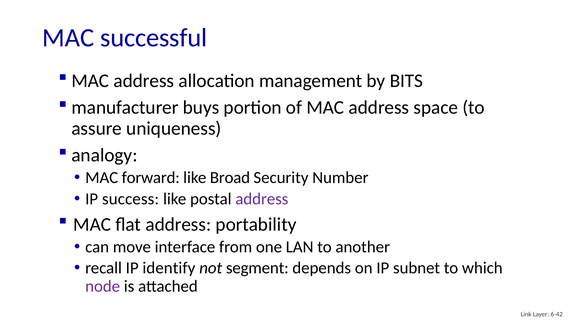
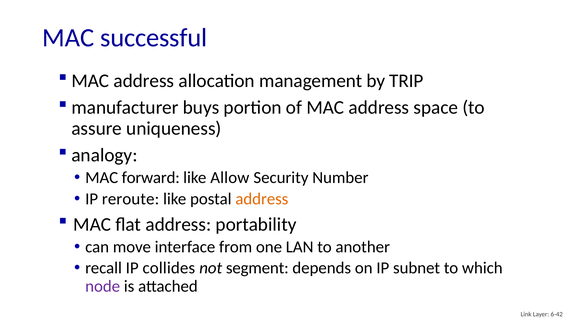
BITS: BITS -> TRIP (406, 81)
Broad: Broad -> Allow (230, 178)
success: success -> reroute (131, 199)
address colour: purple -> orange (262, 199)
identify: identify -> collides (169, 268)
